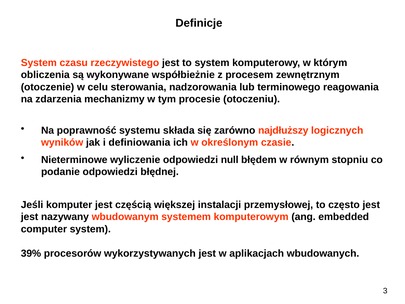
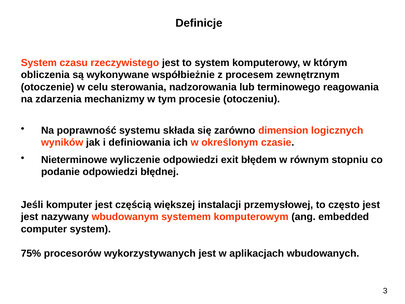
najdłuższy: najdłuższy -> dimension (283, 130)
null: null -> exit (230, 160)
39%: 39% -> 75% (31, 253)
